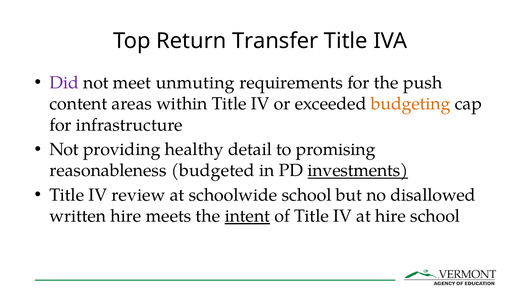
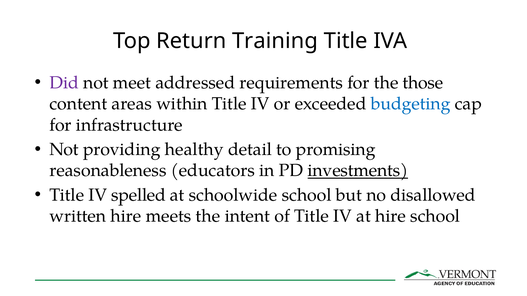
Transfer: Transfer -> Training (275, 41)
unmuting: unmuting -> addressed (195, 83)
push: push -> those (423, 83)
budgeting colour: orange -> blue (411, 104)
budgeted: budgeted -> educators (213, 171)
review: review -> spelled (139, 195)
intent underline: present -> none (247, 216)
